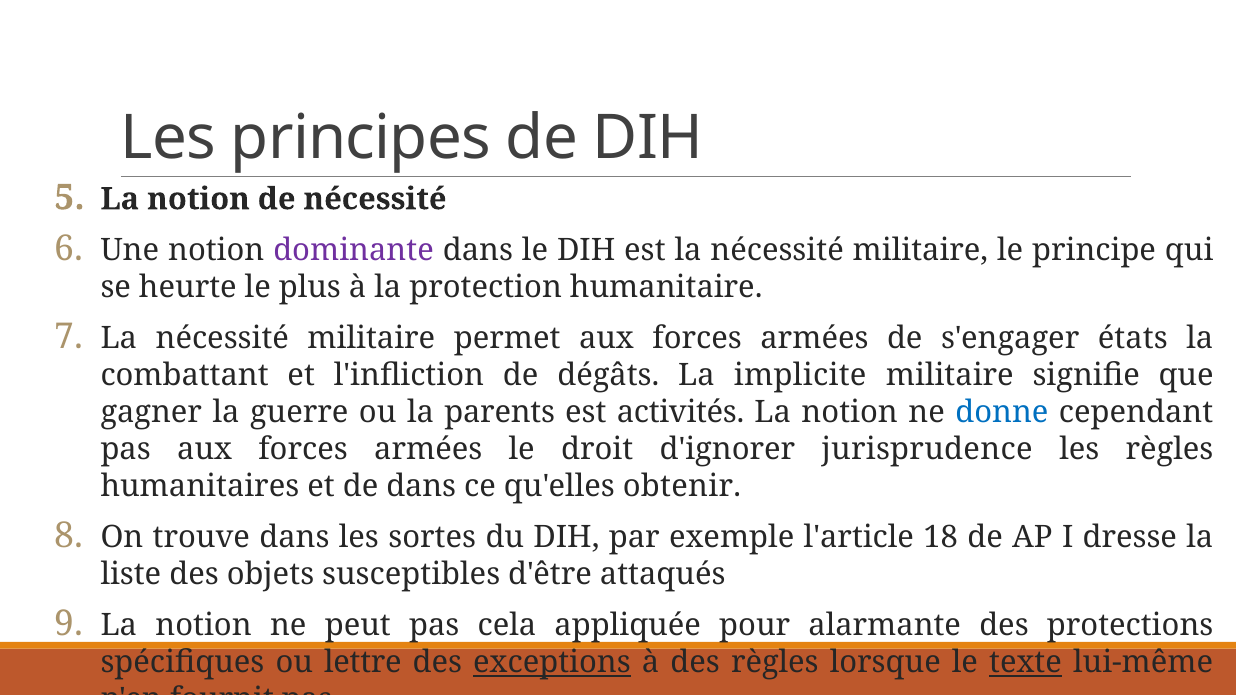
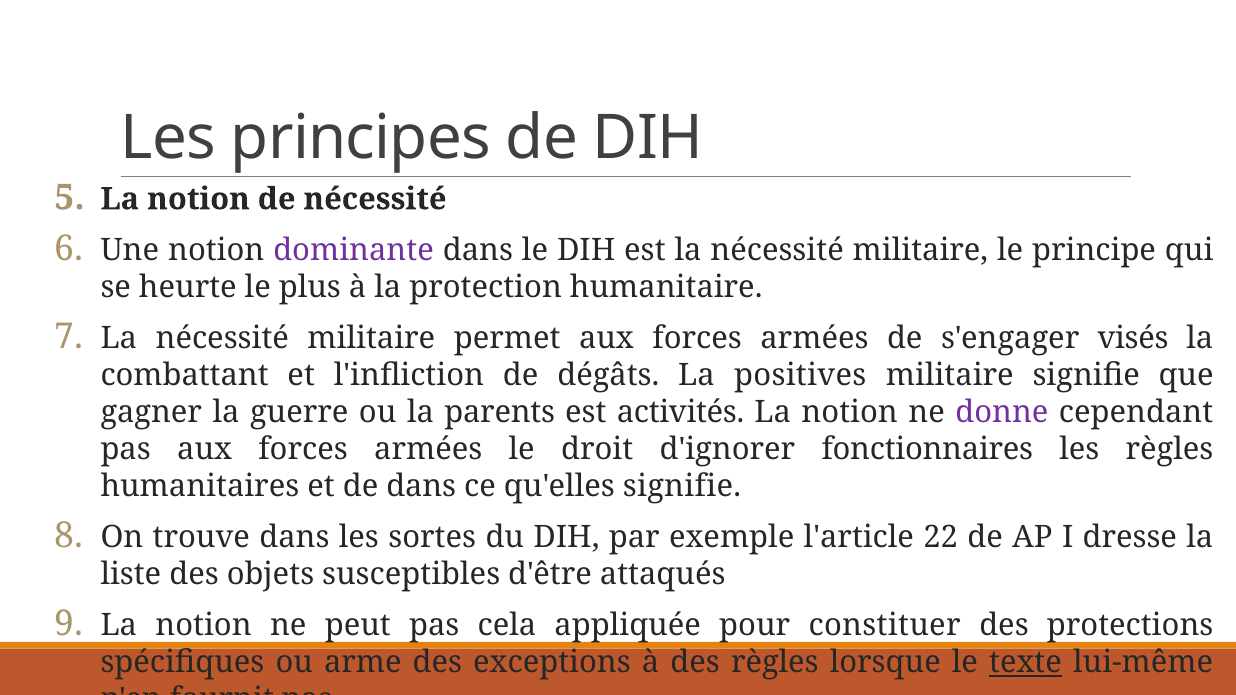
états: états -> visés (1133, 338)
implicite: implicite -> positives (800, 375)
donne colour: blue -> purple (1002, 412)
jurisprudence: jurisprudence -> fonctionnaires (927, 449)
qu'elles obtenir: obtenir -> signifie (682, 487)
18: 18 -> 22 (941, 537)
alarmante: alarmante -> constituer (885, 626)
lettre: lettre -> arme (363, 663)
exceptions underline: present -> none (552, 663)
